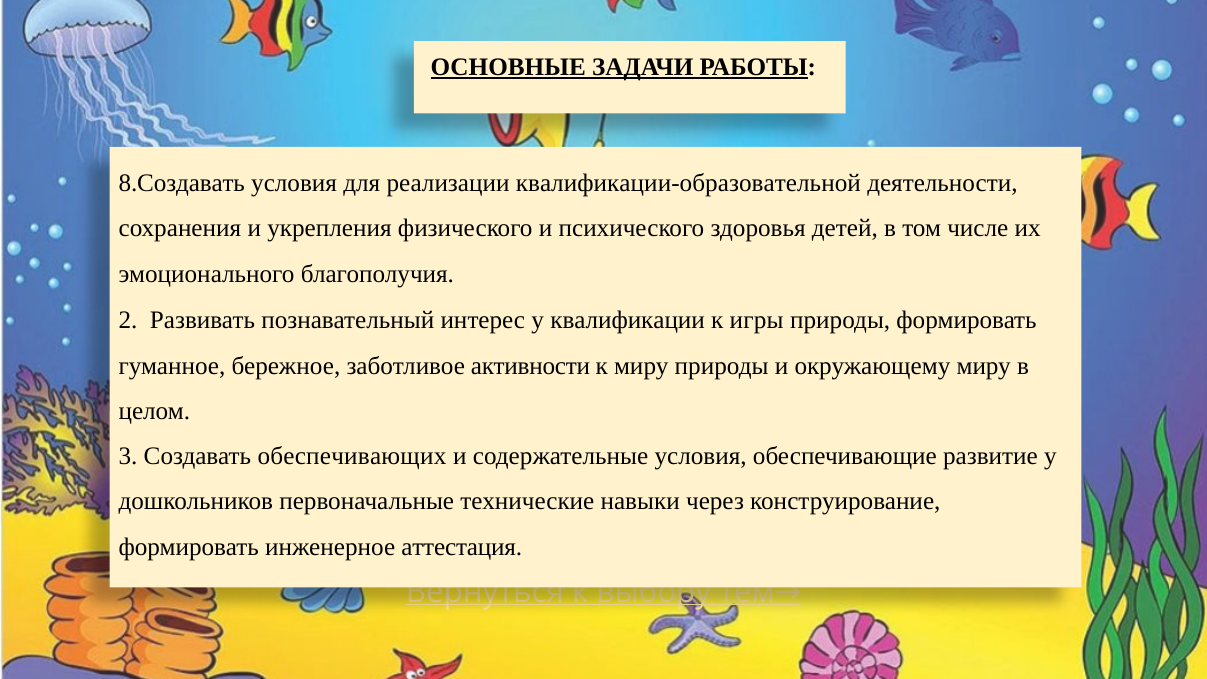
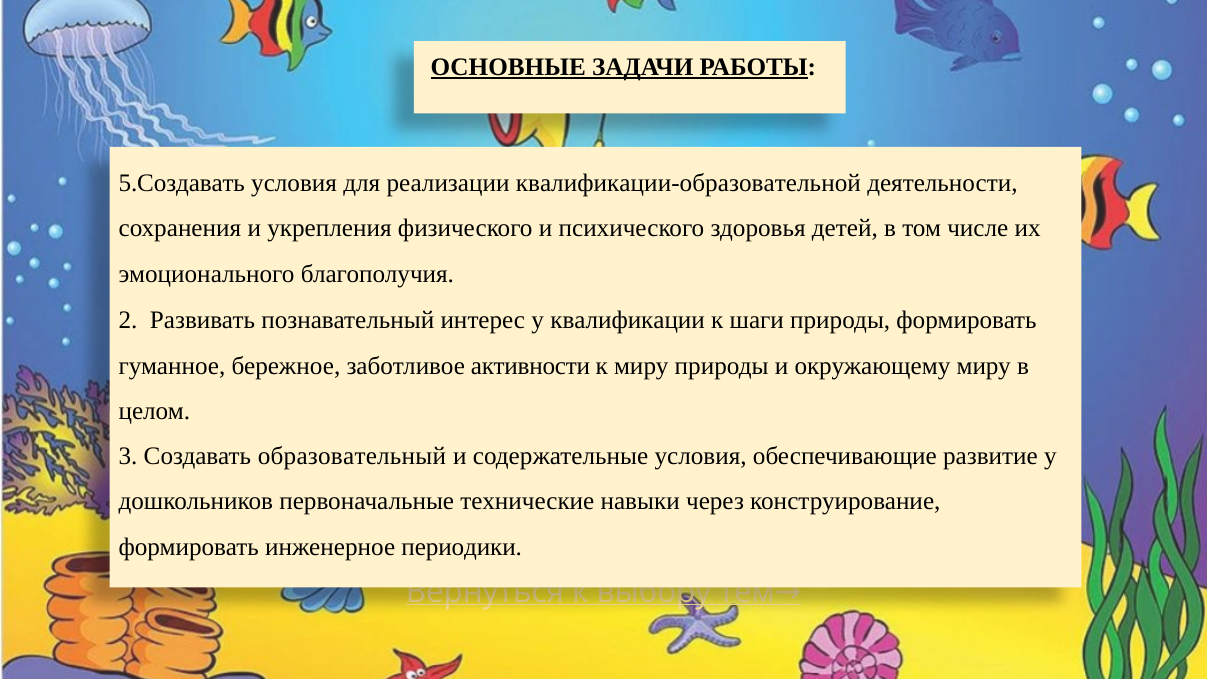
8.Создавать: 8.Создавать -> 5.Создавать (182, 183)
игры: игры -> шаги (757, 321)
обеспечивающих: обеспечивающих -> образовательный (352, 456)
аттестация: аттестация -> периодики (462, 547)
